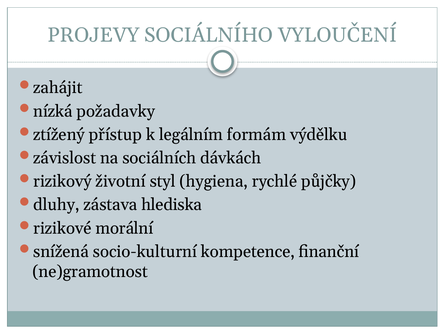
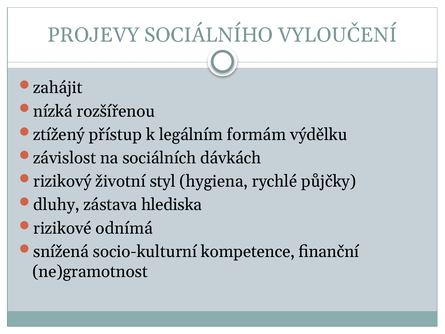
požadavky: požadavky -> rozšířenou (116, 111)
morální: morální -> odnímá (124, 228)
